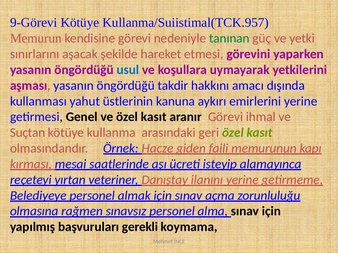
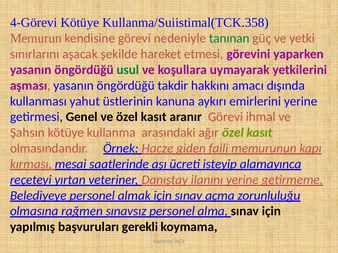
9-Görevi: 9-Görevi -> 4-Görevi (34, 23)
Kullanma/Suiistimal(TCK.957: Kullanma/Suiistimal(TCK.957 -> Kullanma/Suiistimal(TCK.358 (186, 23)
usul colour: blue -> green (128, 70)
Suçtan: Suçtan -> Şahsın (27, 133)
geri: geri -> ağır (209, 133)
